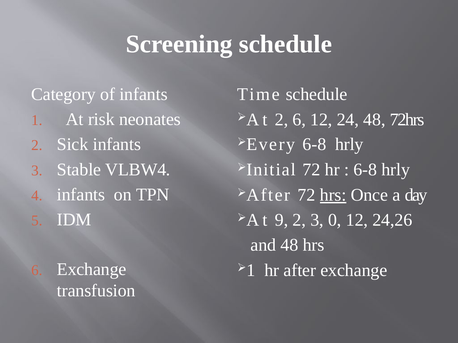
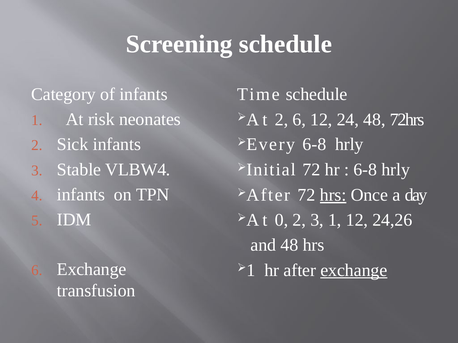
9: 9 -> 0 (282, 220)
3 0: 0 -> 1 (335, 220)
exchange underline: none -> present (354, 271)
